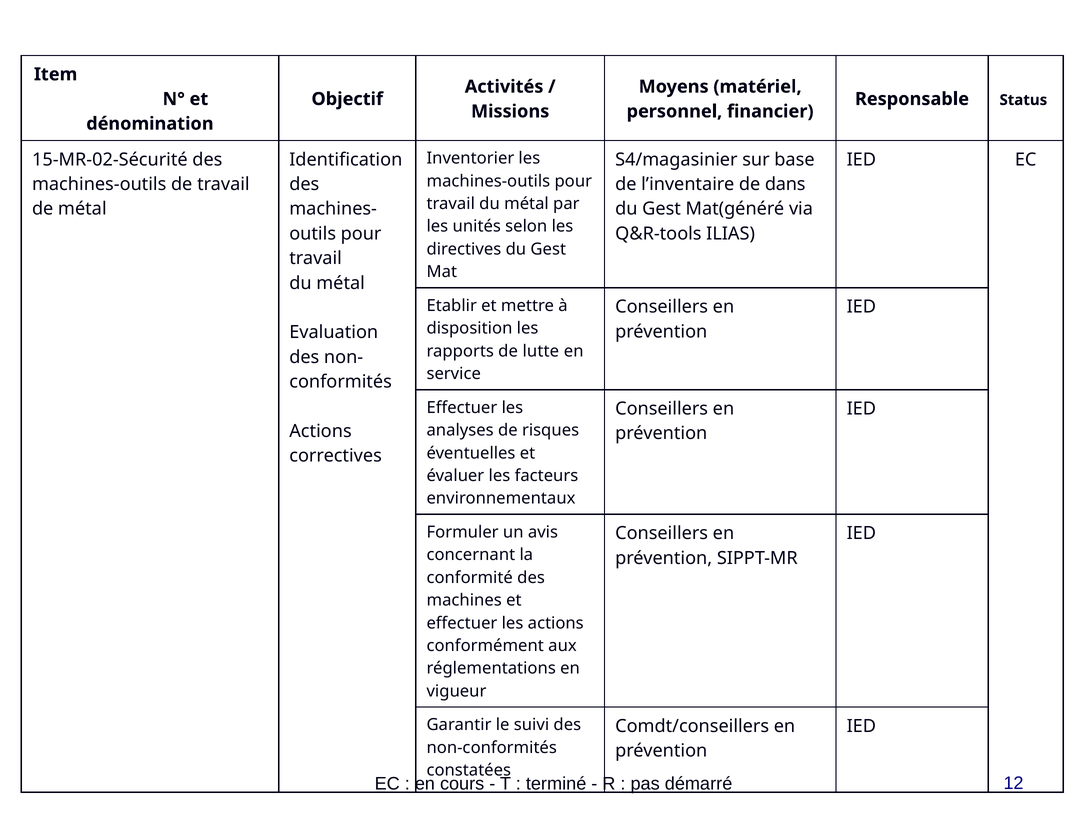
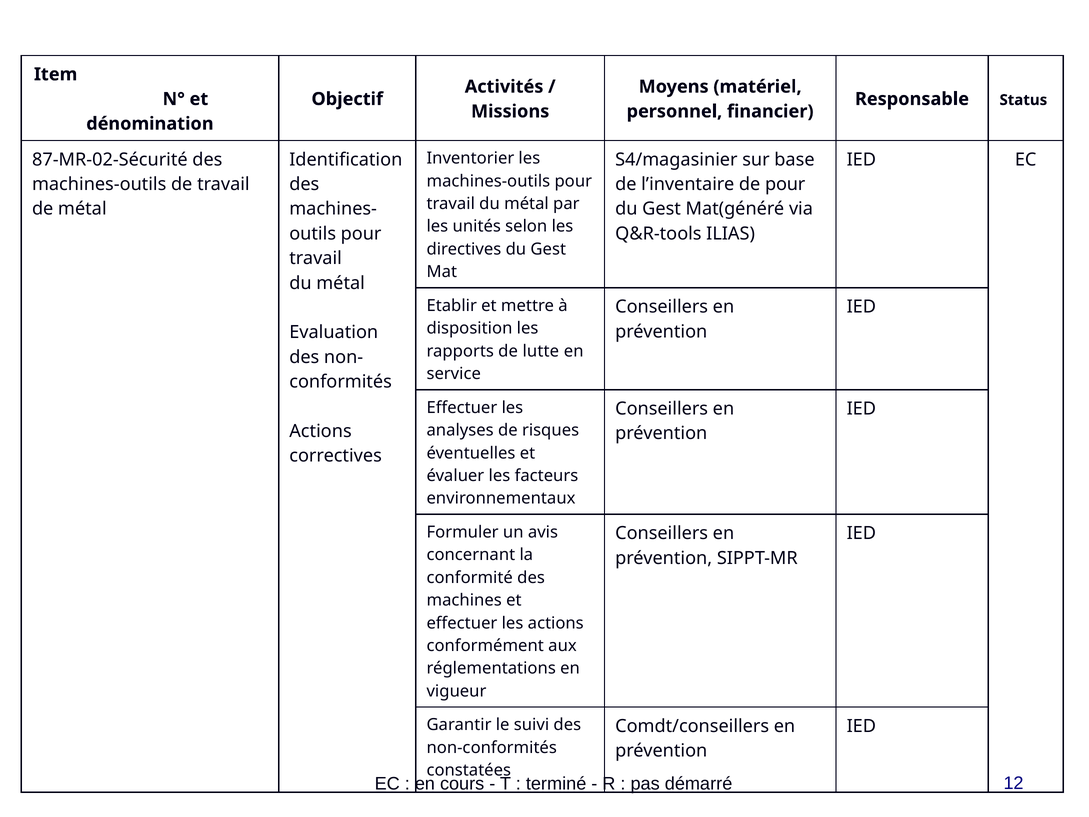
15-MR-02-Sécurité: 15-MR-02-Sécurité -> 87-MR-02-Sécurité (110, 159)
de dans: dans -> pour (785, 184)
